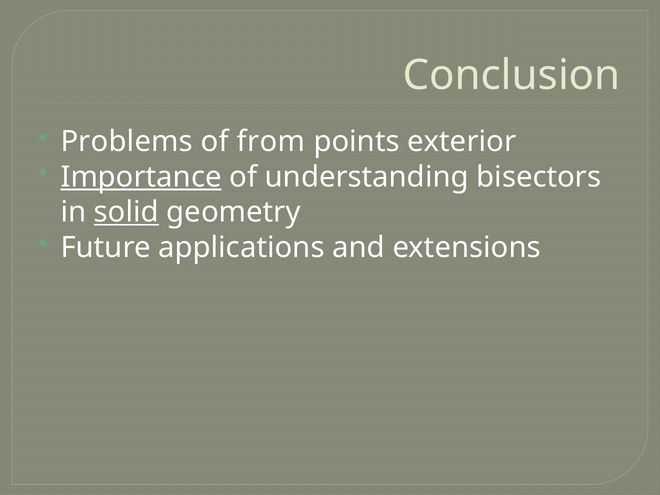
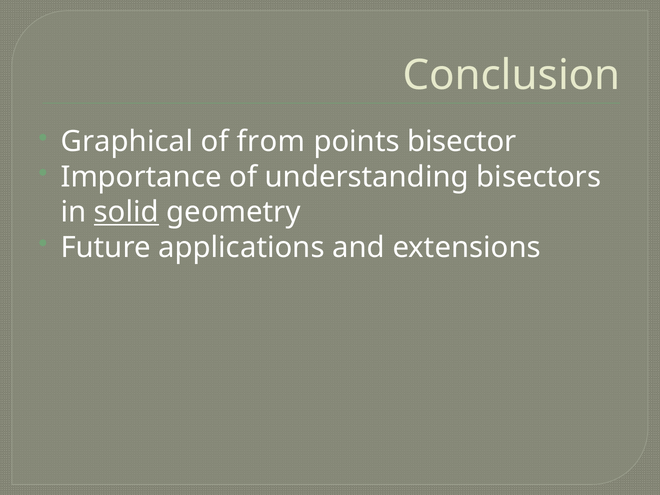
Problems: Problems -> Graphical (127, 142)
exterior: exterior -> bisector (462, 142)
Importance underline: present -> none (141, 177)
